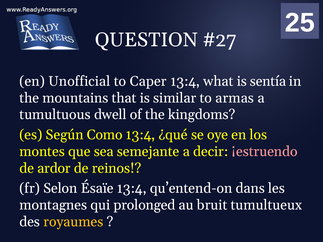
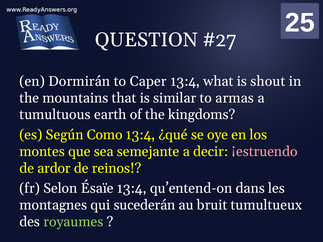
Unofficial: Unofficial -> Dormirán (79, 81)
sentía: sentía -> shout (268, 81)
dwell: dwell -> earth (110, 115)
prolonged: prolonged -> sucederán (144, 205)
royaumes colour: yellow -> light green (73, 222)
